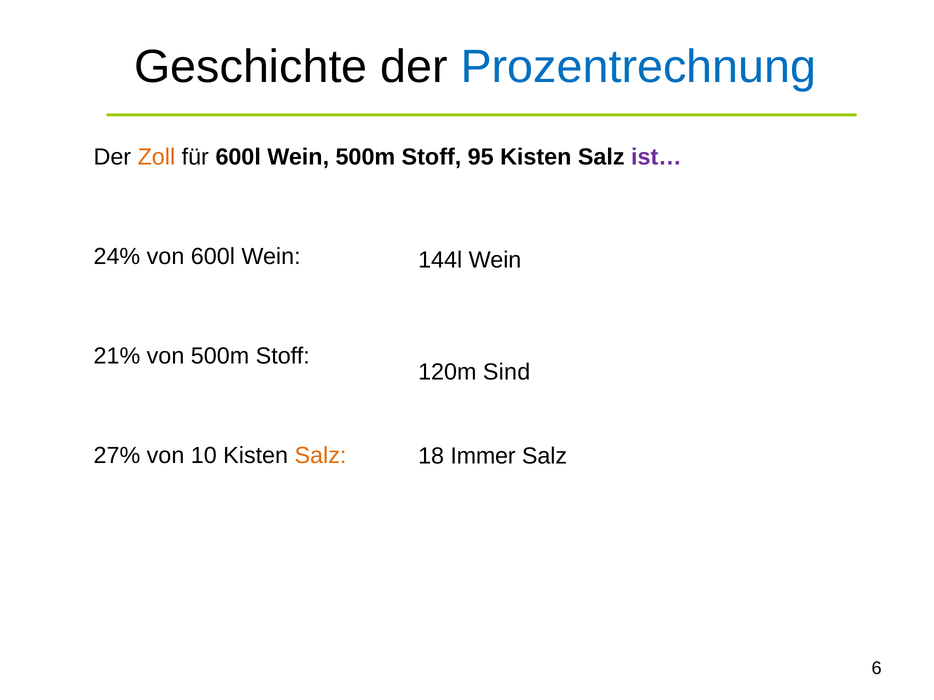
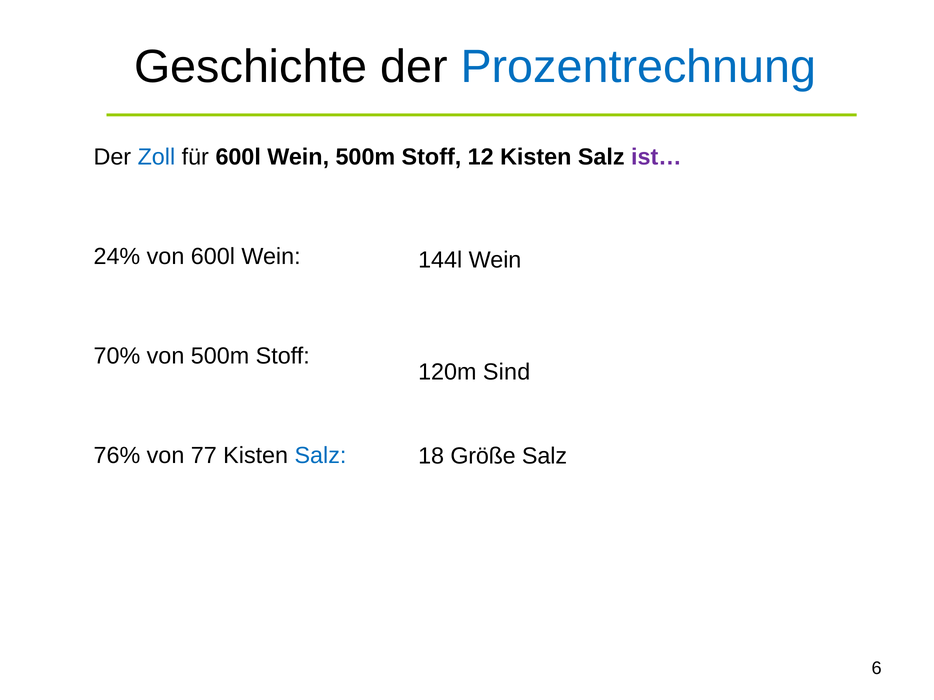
Zoll colour: orange -> blue (156, 157)
95: 95 -> 12 (481, 157)
21%: 21% -> 70% (117, 356)
27%: 27% -> 76% (117, 456)
10: 10 -> 77 (204, 456)
Salz colour: orange -> blue (320, 456)
Immer: Immer -> Größe (483, 456)
